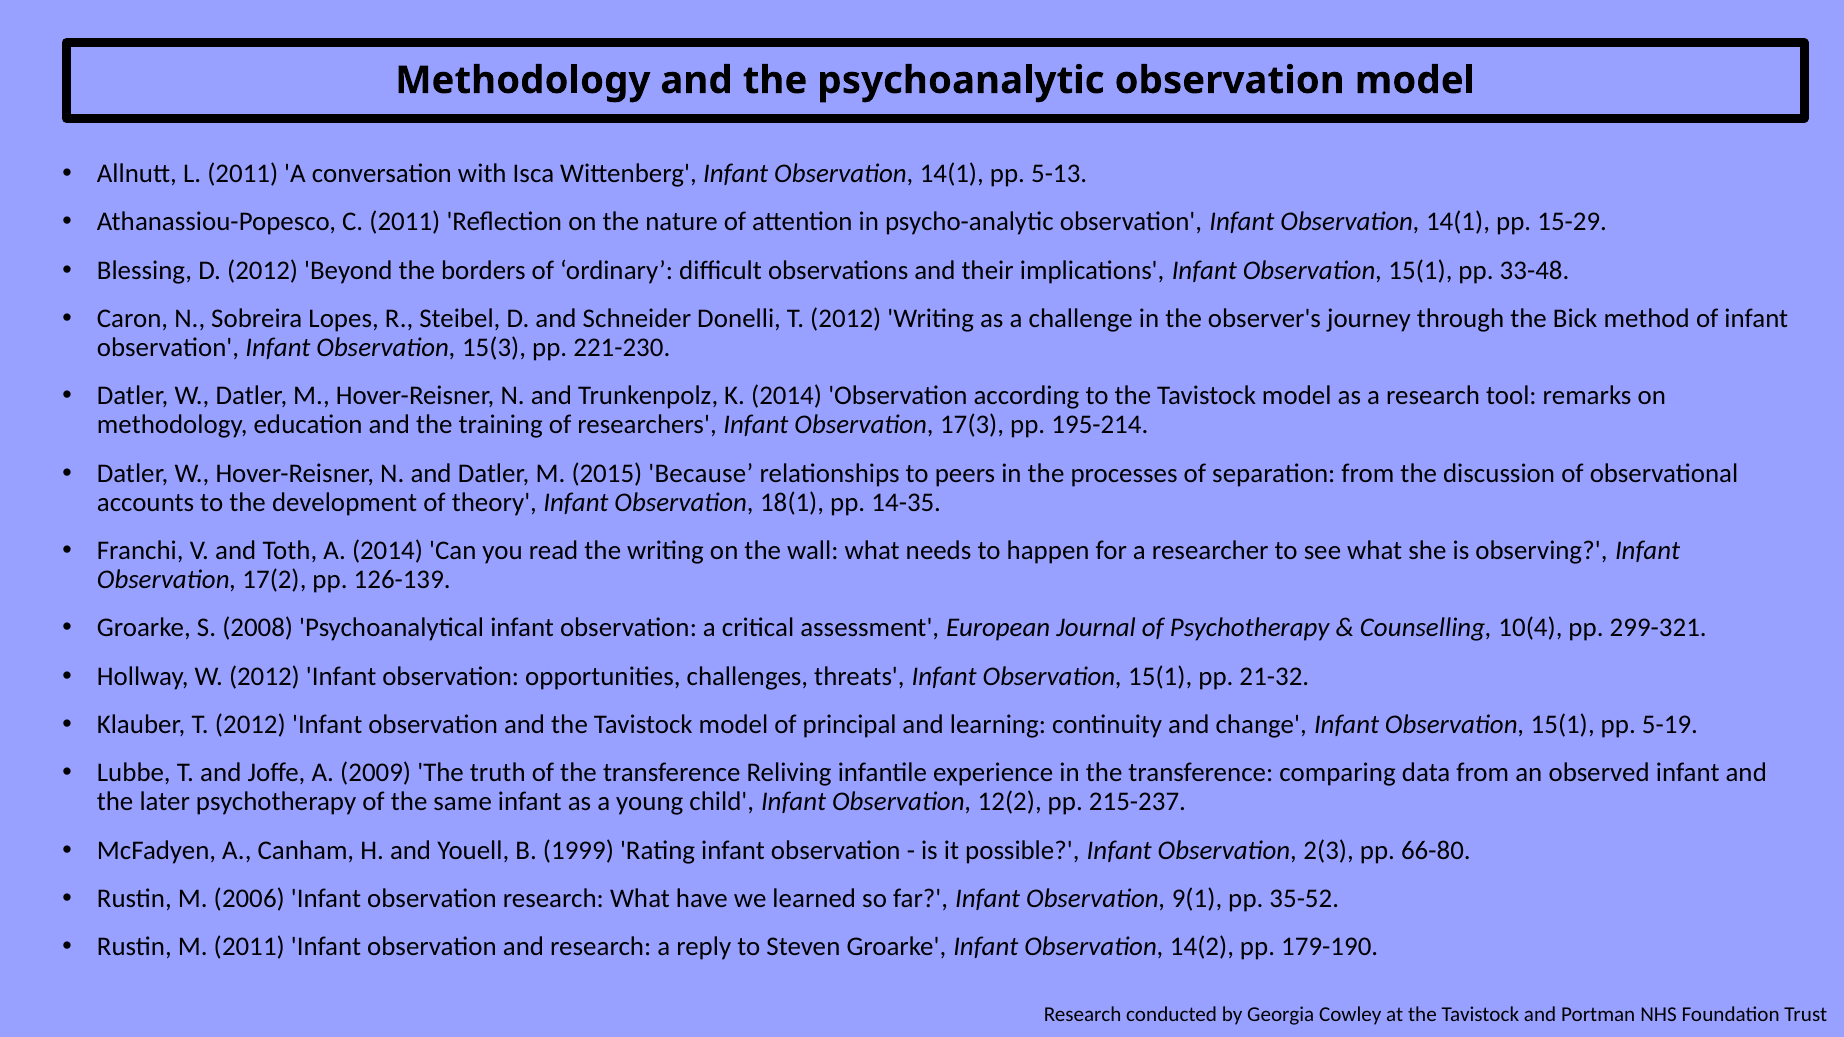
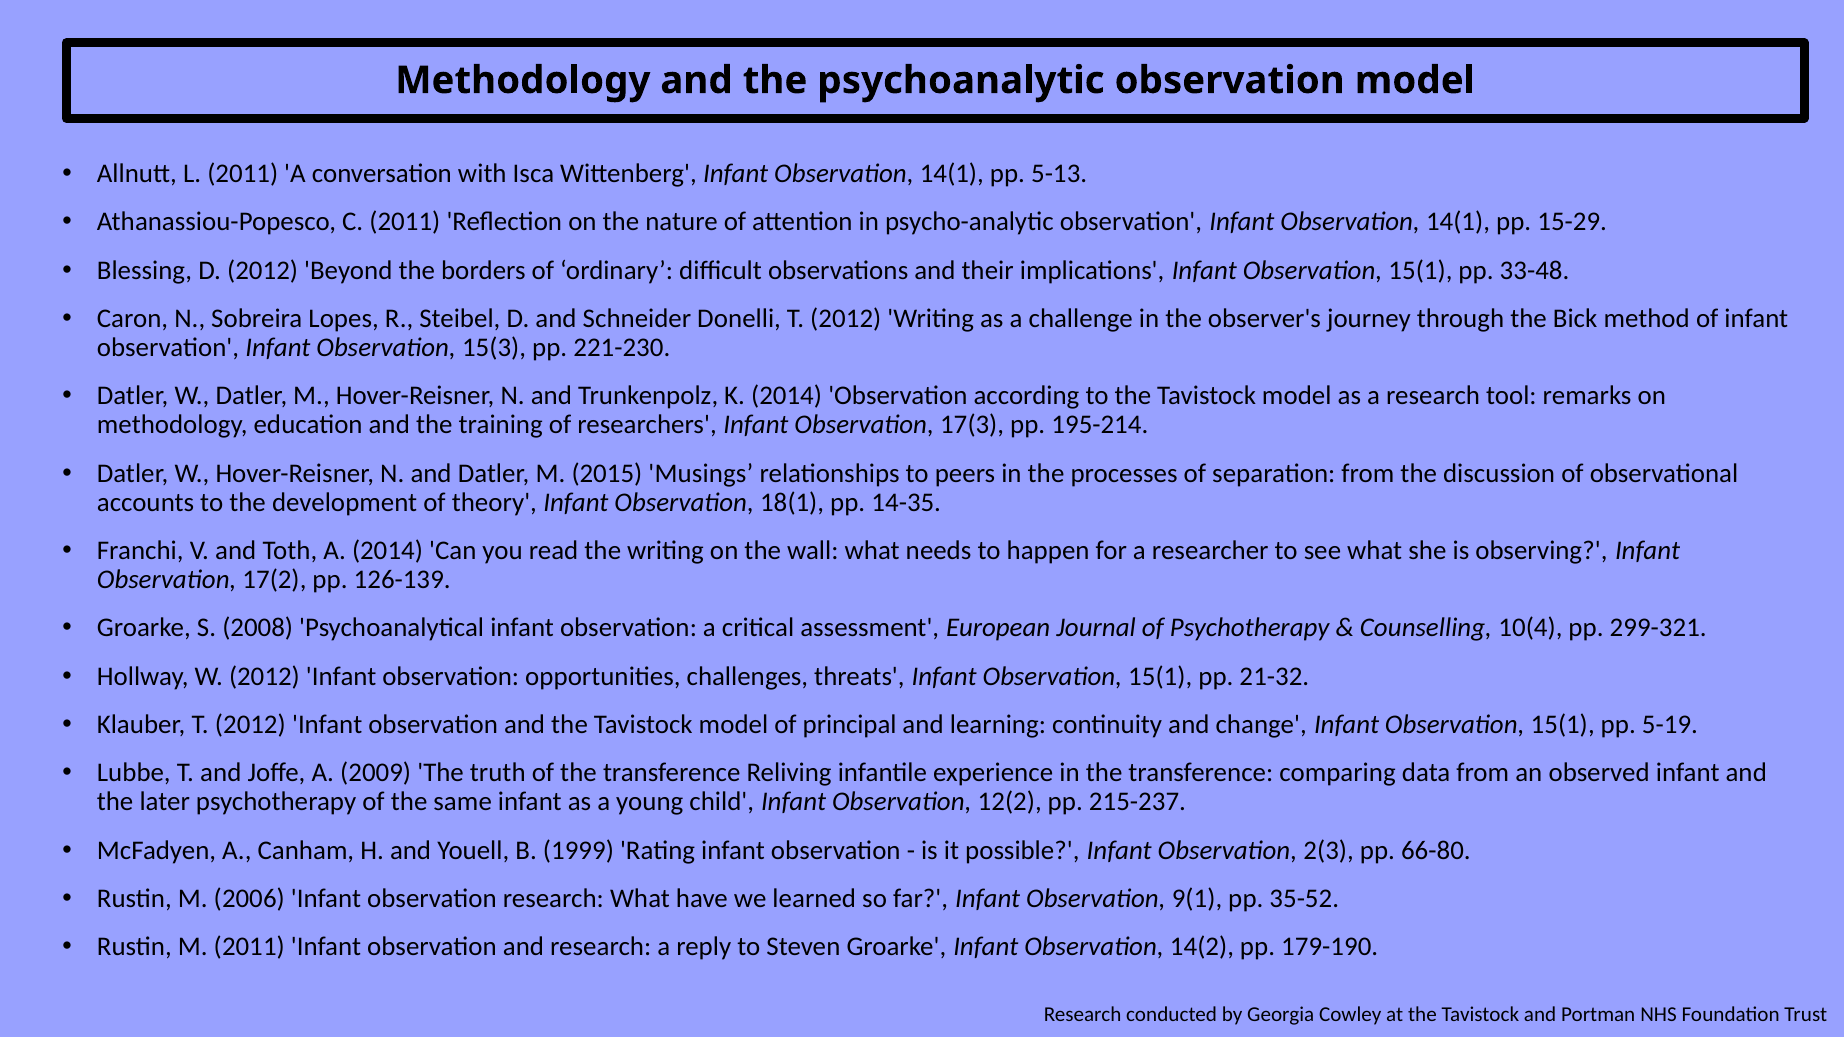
Because: Because -> Musings (701, 473)
